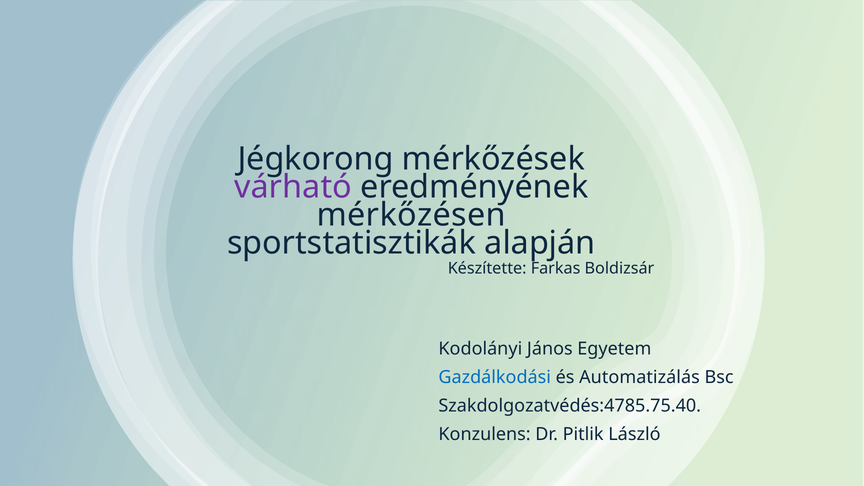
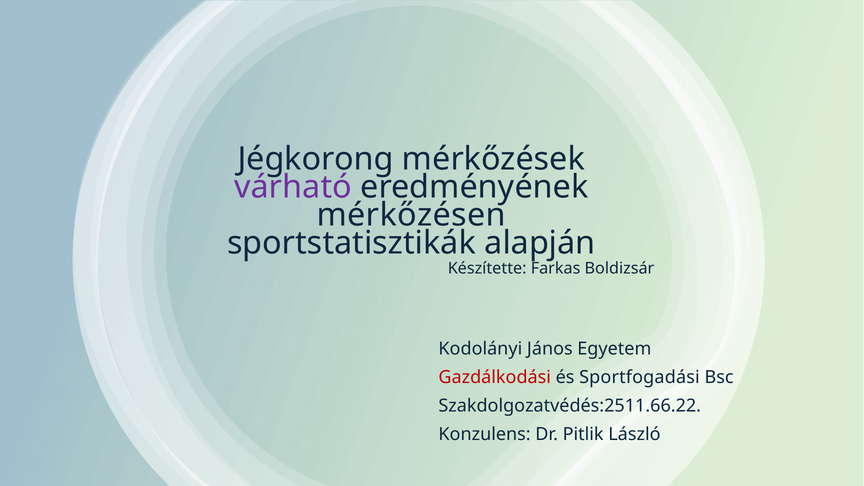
Gazdálkodási colour: blue -> red (495, 377)
Automatizálás: Automatizálás -> Sportfogadási (639, 377)
Szakdolgozatvédés:4785.75.40: Szakdolgozatvédés:4785.75.40 -> Szakdolgozatvédés:2511.66.22 (570, 406)
